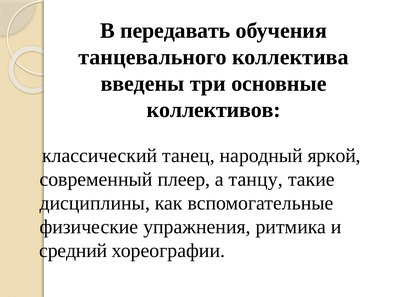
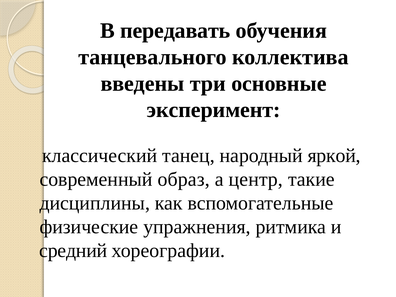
коллективов: коллективов -> эксперимент (214, 110)
плеер: плеер -> образ (184, 179)
танцу: танцу -> центр (256, 179)
